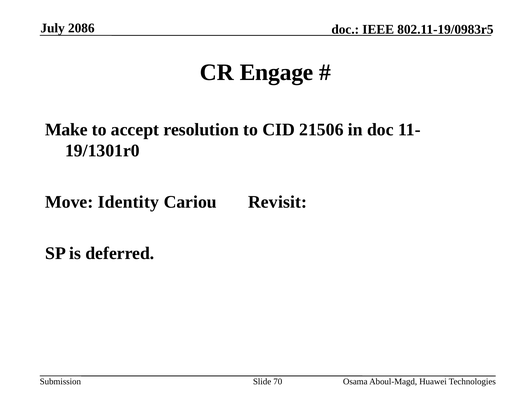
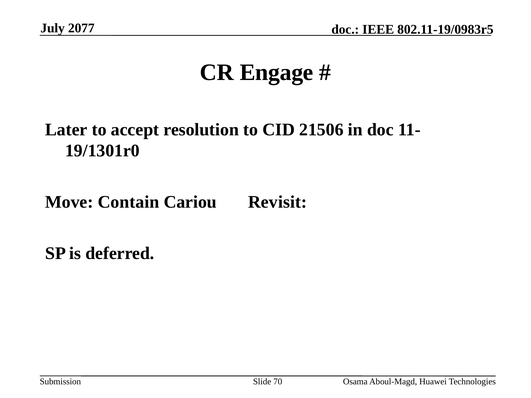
2086: 2086 -> 2077 (81, 28)
Make: Make -> Later (66, 130)
Identity: Identity -> Contain (128, 202)
